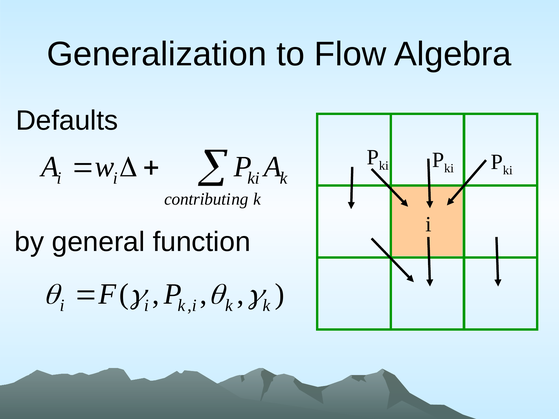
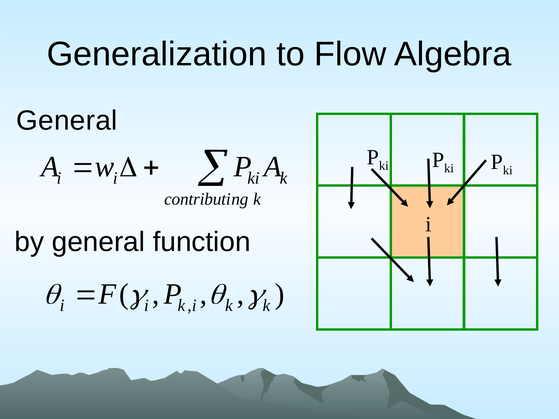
Defaults: Defaults -> General (67, 121)
